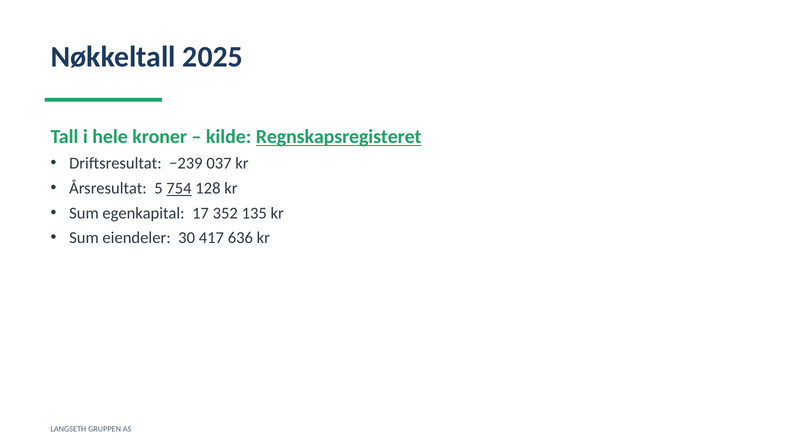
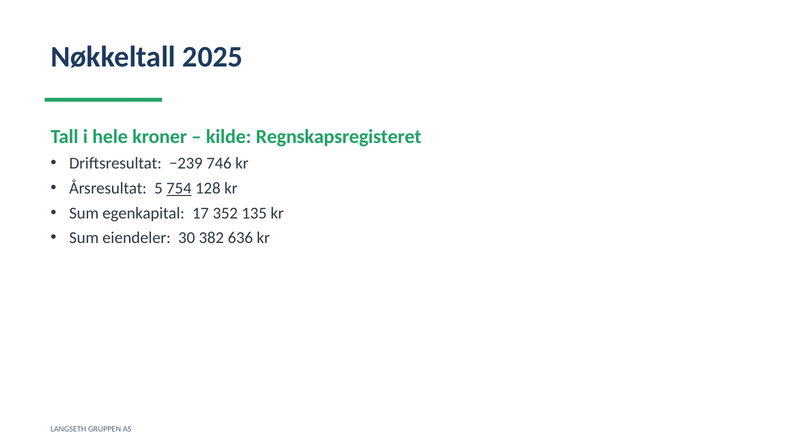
Regnskapsregisteret underline: present -> none (339, 137)
037: 037 -> 746 (219, 163)
417: 417 -> 382 (211, 238)
